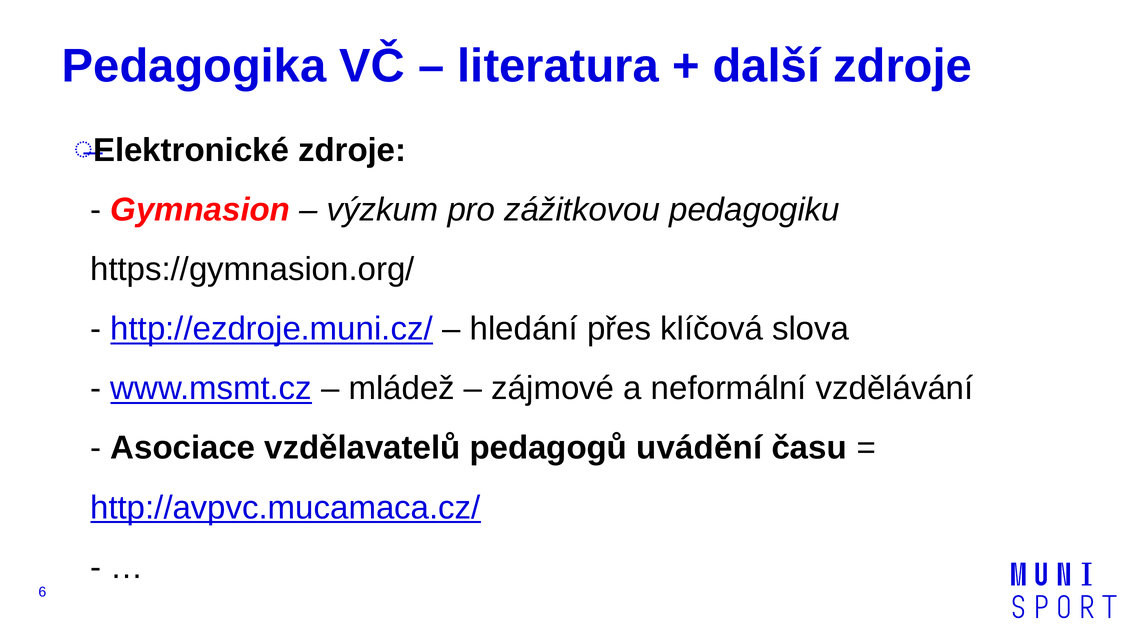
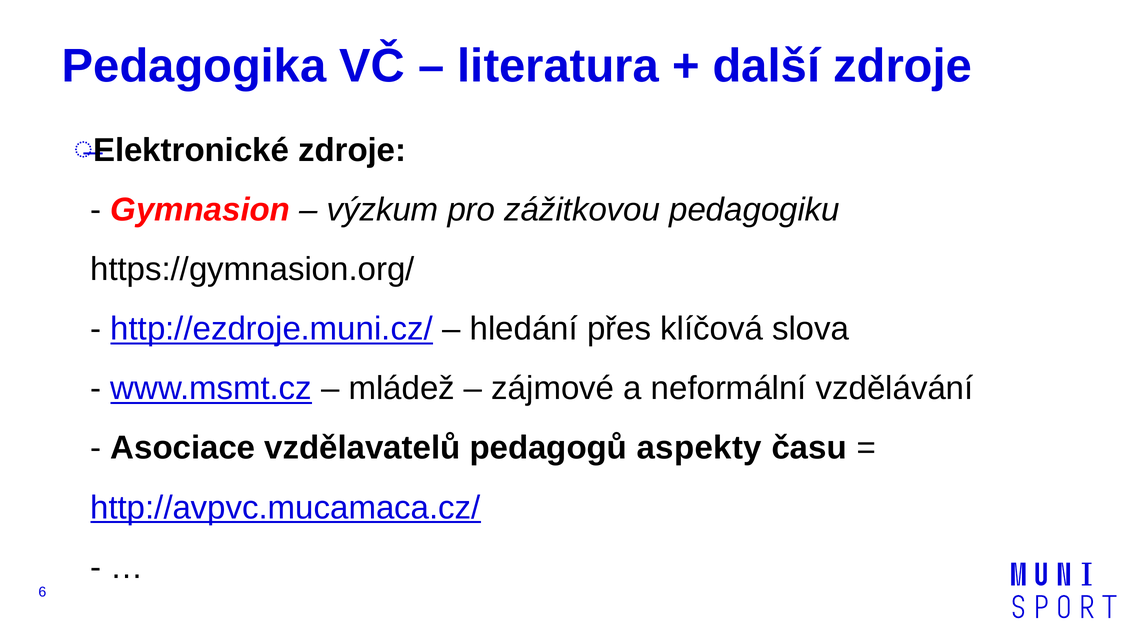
uvádění: uvádění -> aspekty (699, 448)
